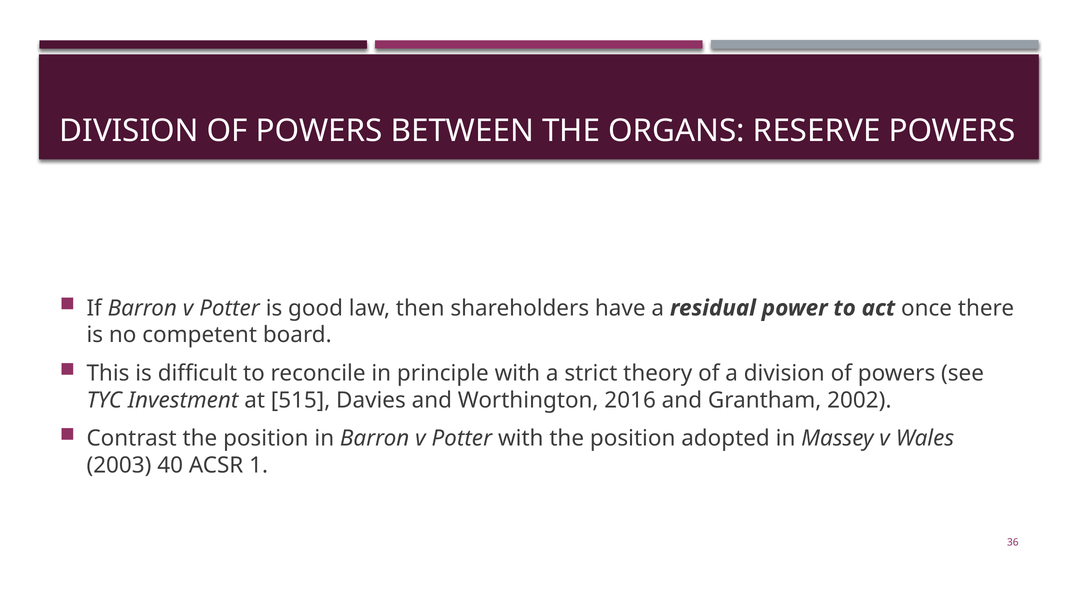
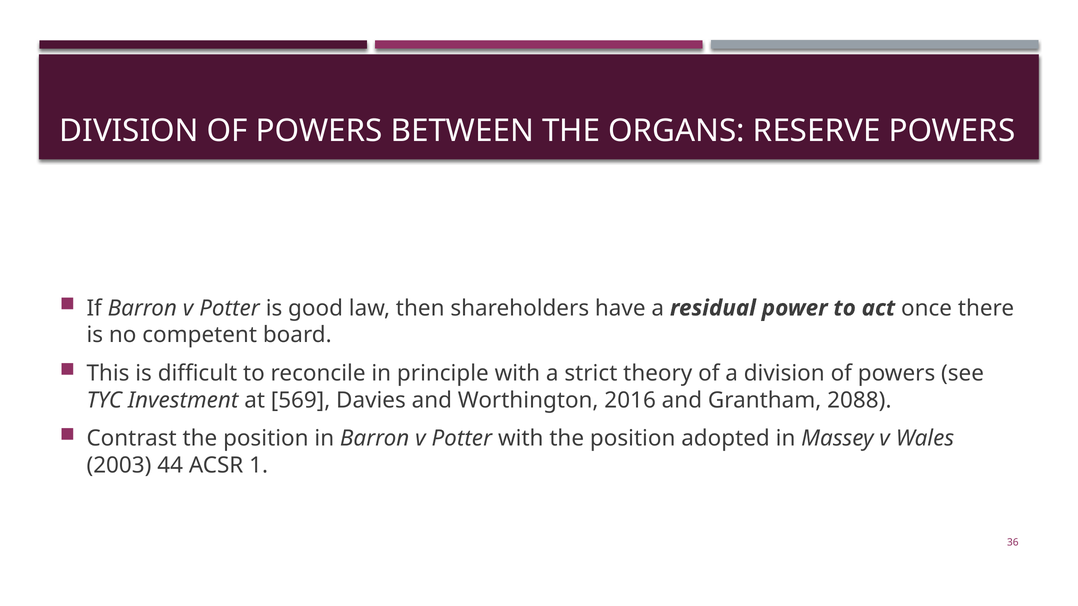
515: 515 -> 569 (301, 400)
2002: 2002 -> 2088 (859, 400)
40: 40 -> 44 (170, 466)
